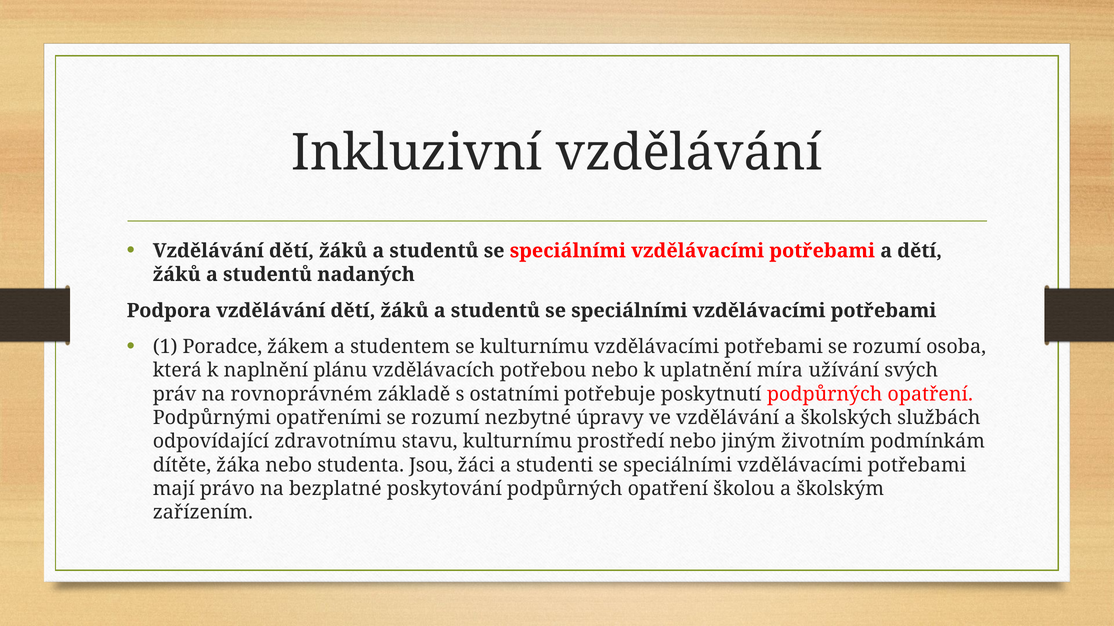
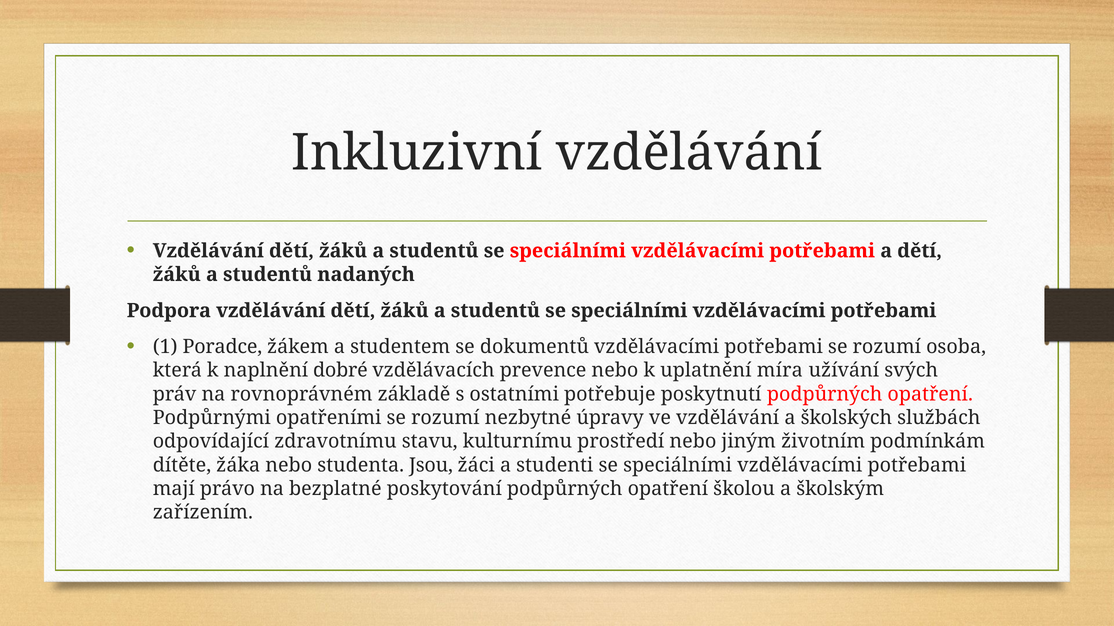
se kulturnímu: kulturnímu -> dokumentů (534, 347)
plánu: plánu -> dobré (340, 371)
potřebou: potřebou -> prevence (543, 371)
